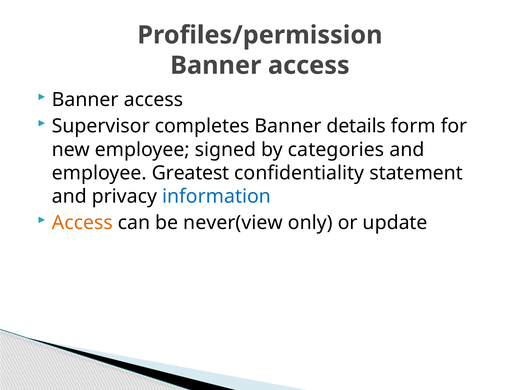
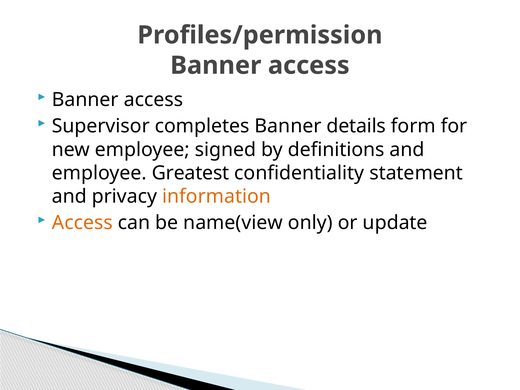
categories: categories -> definitions (336, 150)
information colour: blue -> orange (217, 196)
never(view: never(view -> name(view (233, 223)
